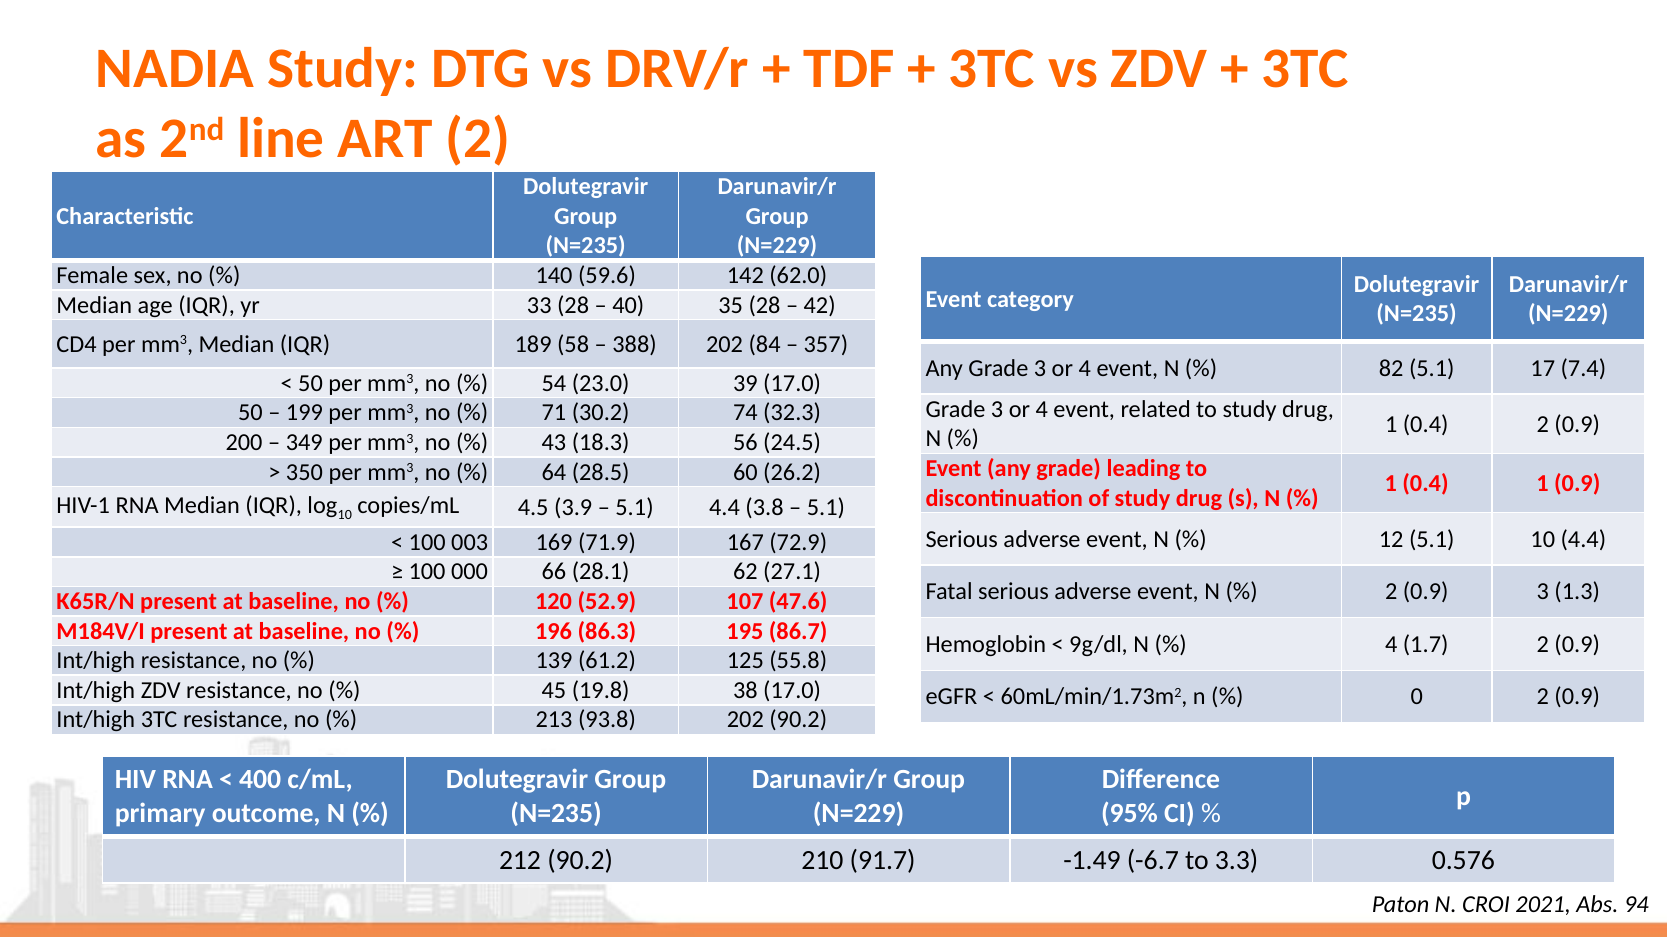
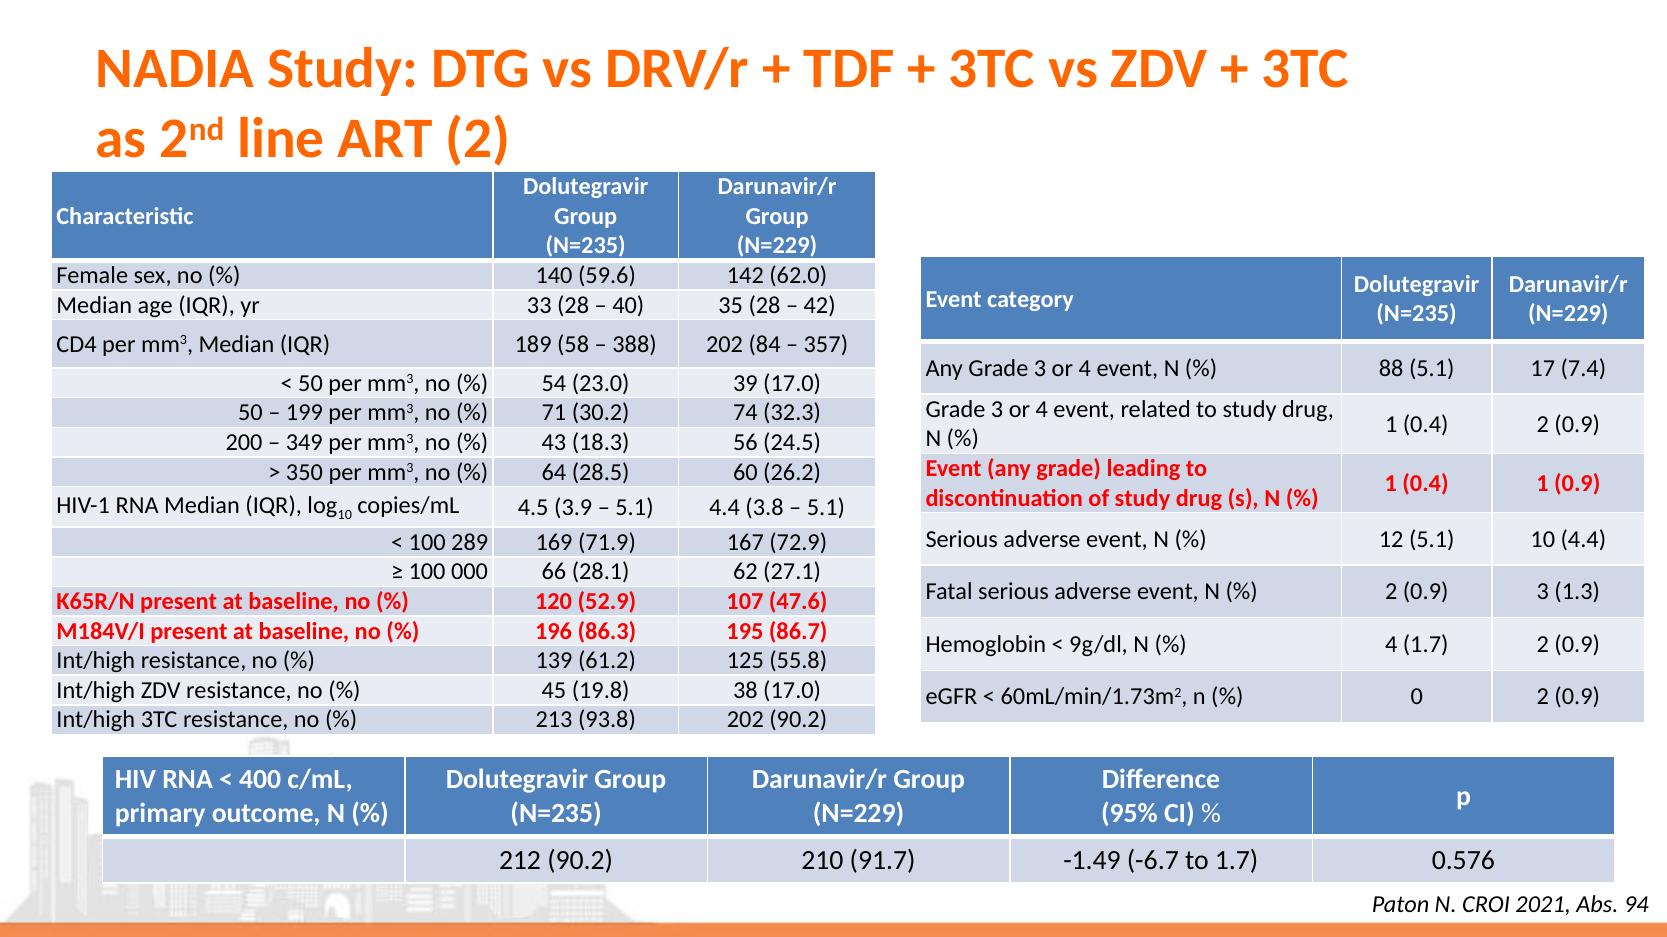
82: 82 -> 88 (1391, 368)
003: 003 -> 289 (470, 543)
to 3.3: 3.3 -> 1.7 (1237, 861)
